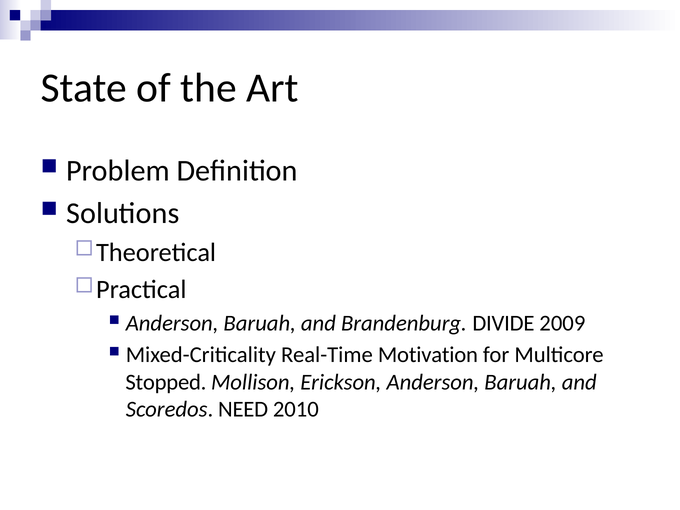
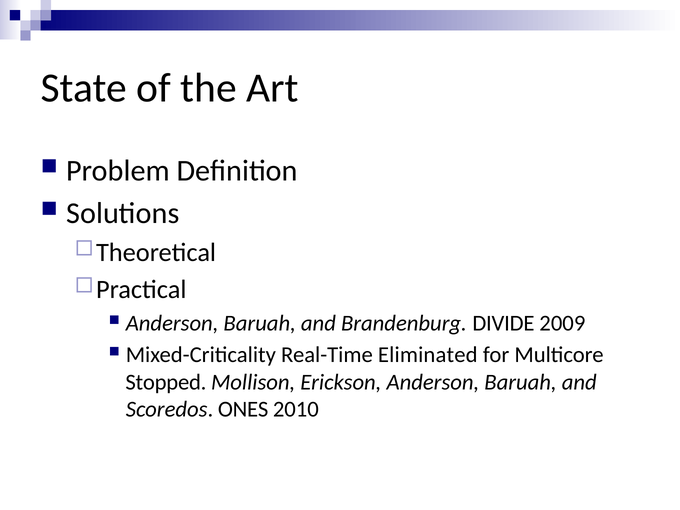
Motivation: Motivation -> Eliminated (428, 355)
NEED: NEED -> ONES (243, 409)
